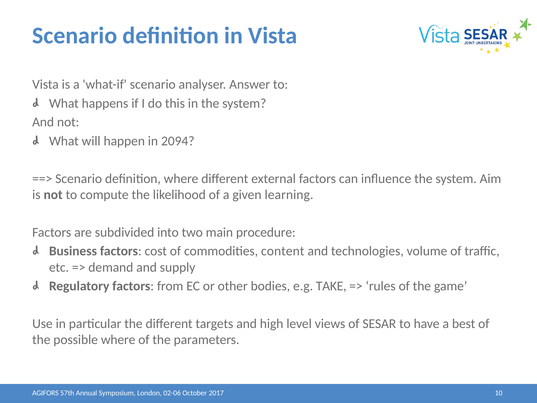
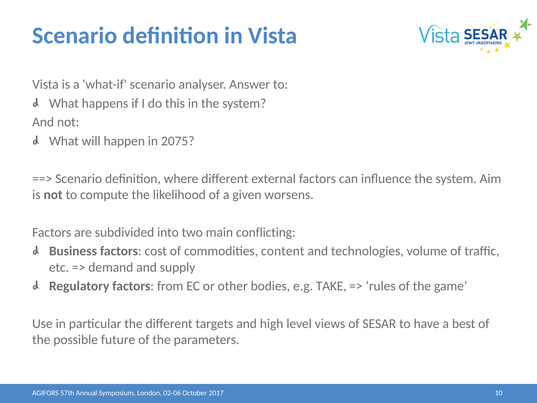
2094: 2094 -> 2075 (178, 141)
learning: learning -> worsens (289, 195)
procedure: procedure -> conflicting (266, 232)
possible where: where -> future (118, 340)
